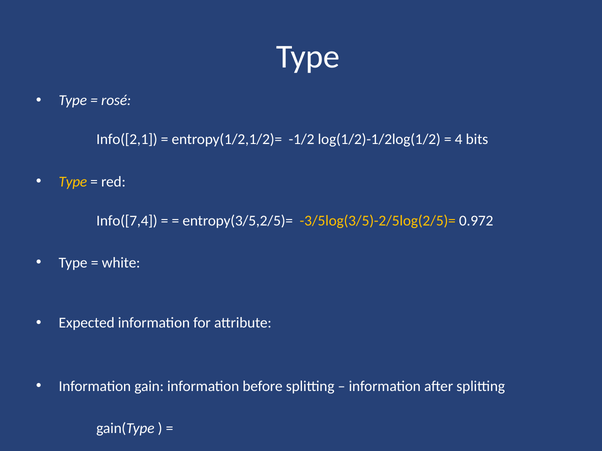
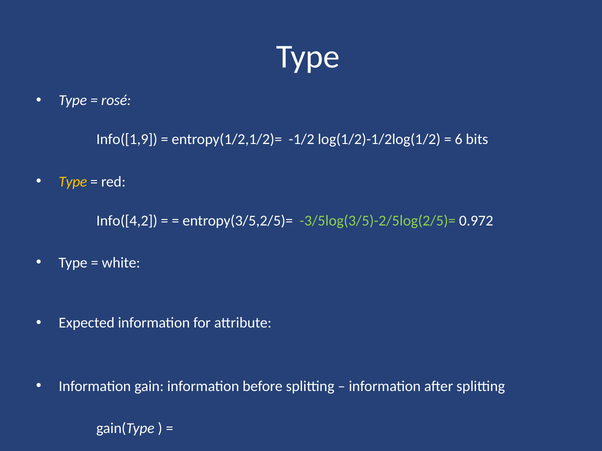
Info([2,1: Info([2,1 -> Info([1,9 (127, 140)
4: 4 -> 6 (459, 140)
Info([7,4: Info([7,4 -> Info([4,2 (127, 221)
-3/5log(3/5)-2/5log(2/5)= colour: yellow -> light green (378, 221)
